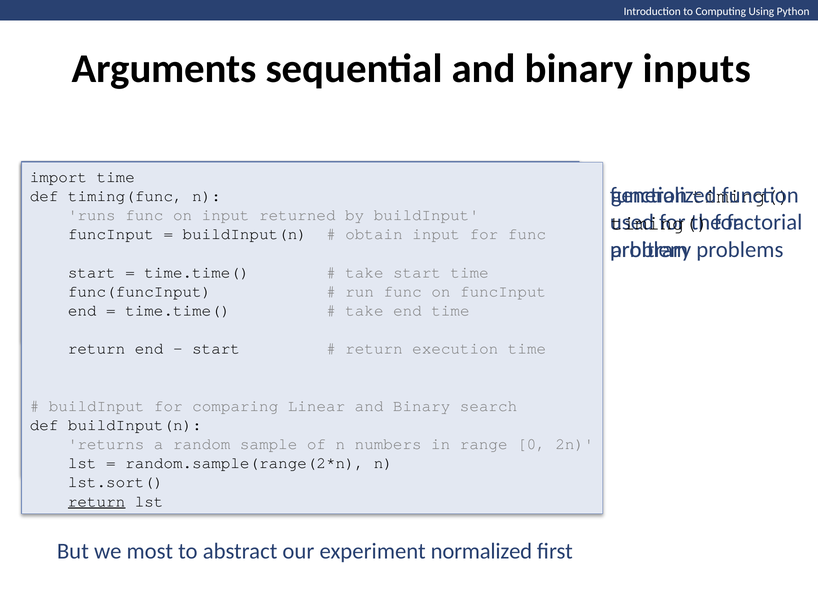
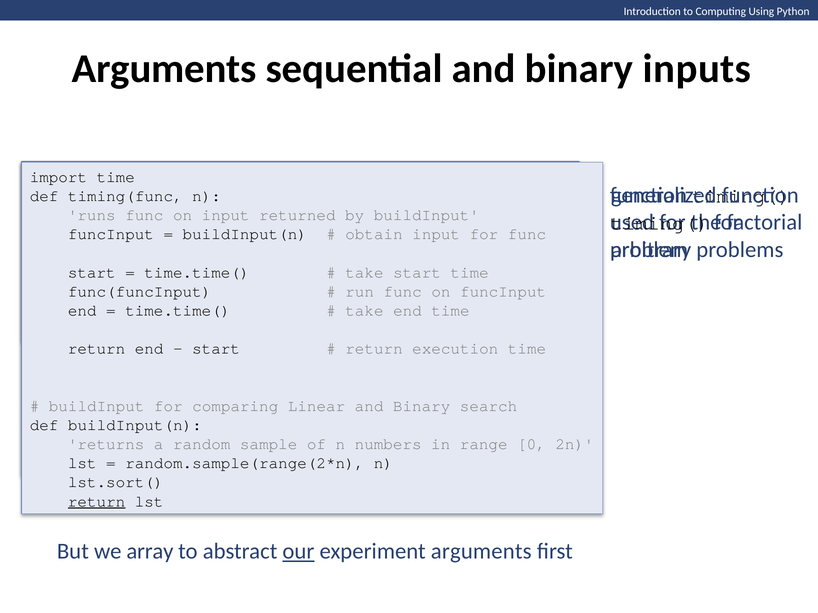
most: most -> array (150, 552)
our underline: none -> present (298, 552)
experiment normalized: normalized -> arguments (481, 552)
